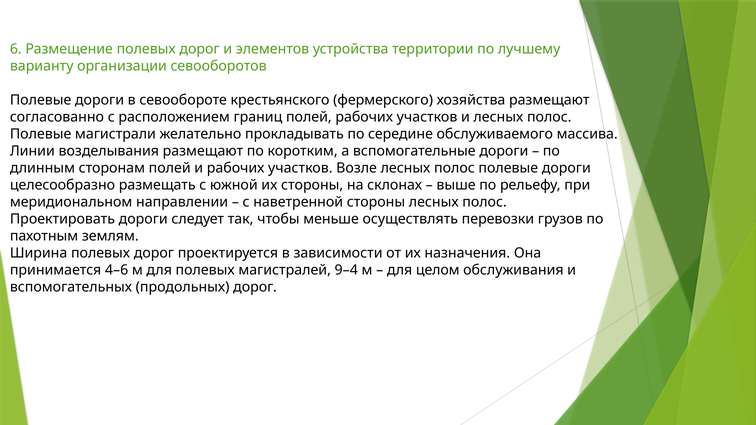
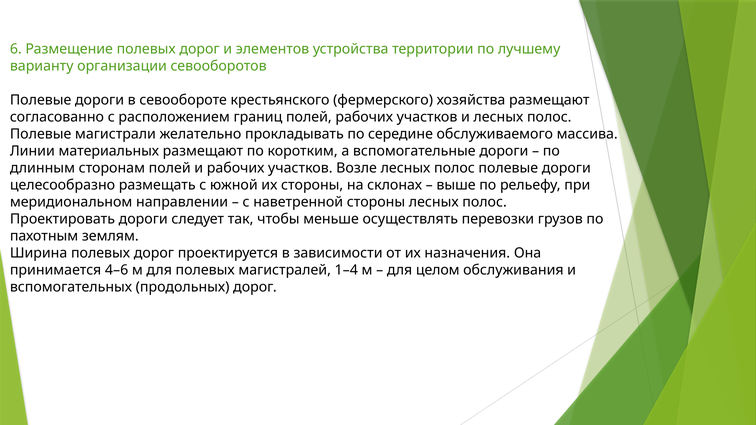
возделывания: возделывания -> материальных (109, 151)
9–4: 9–4 -> 1–4 (346, 270)
